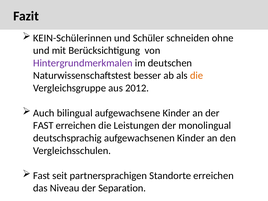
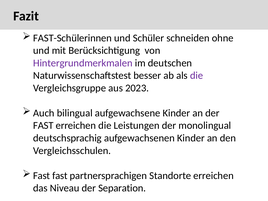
KEIN-Schülerinnen: KEIN-Schülerinnen -> FAST-Schülerinnen (72, 38)
die colour: orange -> purple (197, 76)
2012: 2012 -> 2023 (137, 88)
Fast seit: seit -> fast (60, 176)
